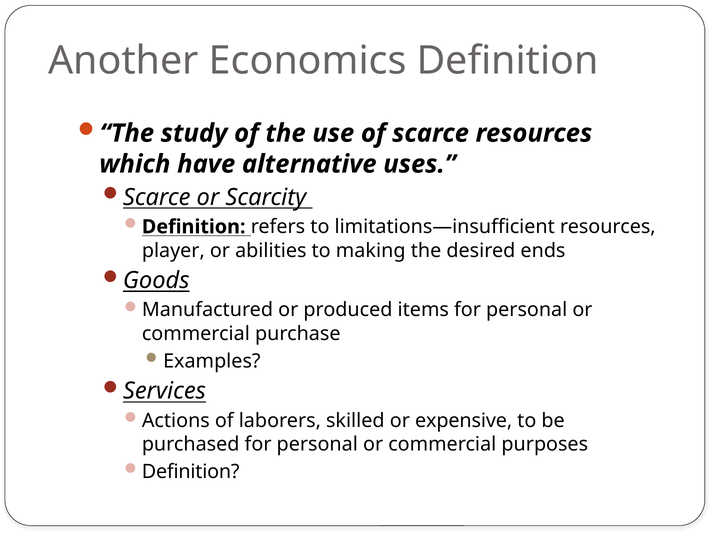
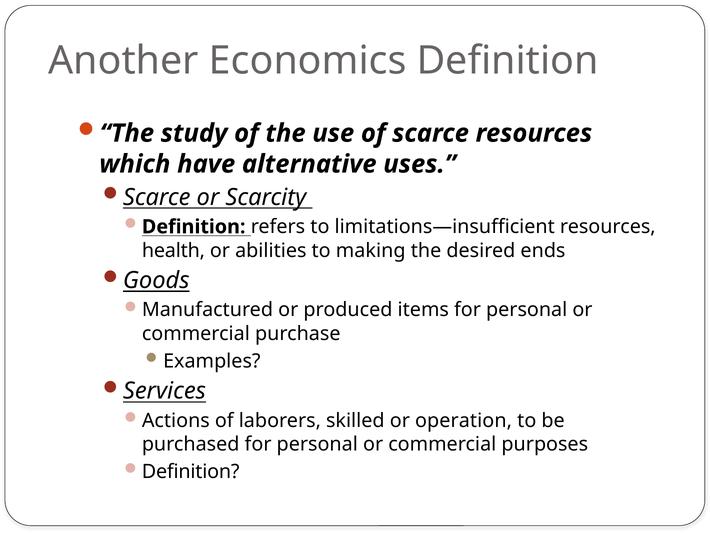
player: player -> health (173, 250)
expensive: expensive -> operation (463, 420)
